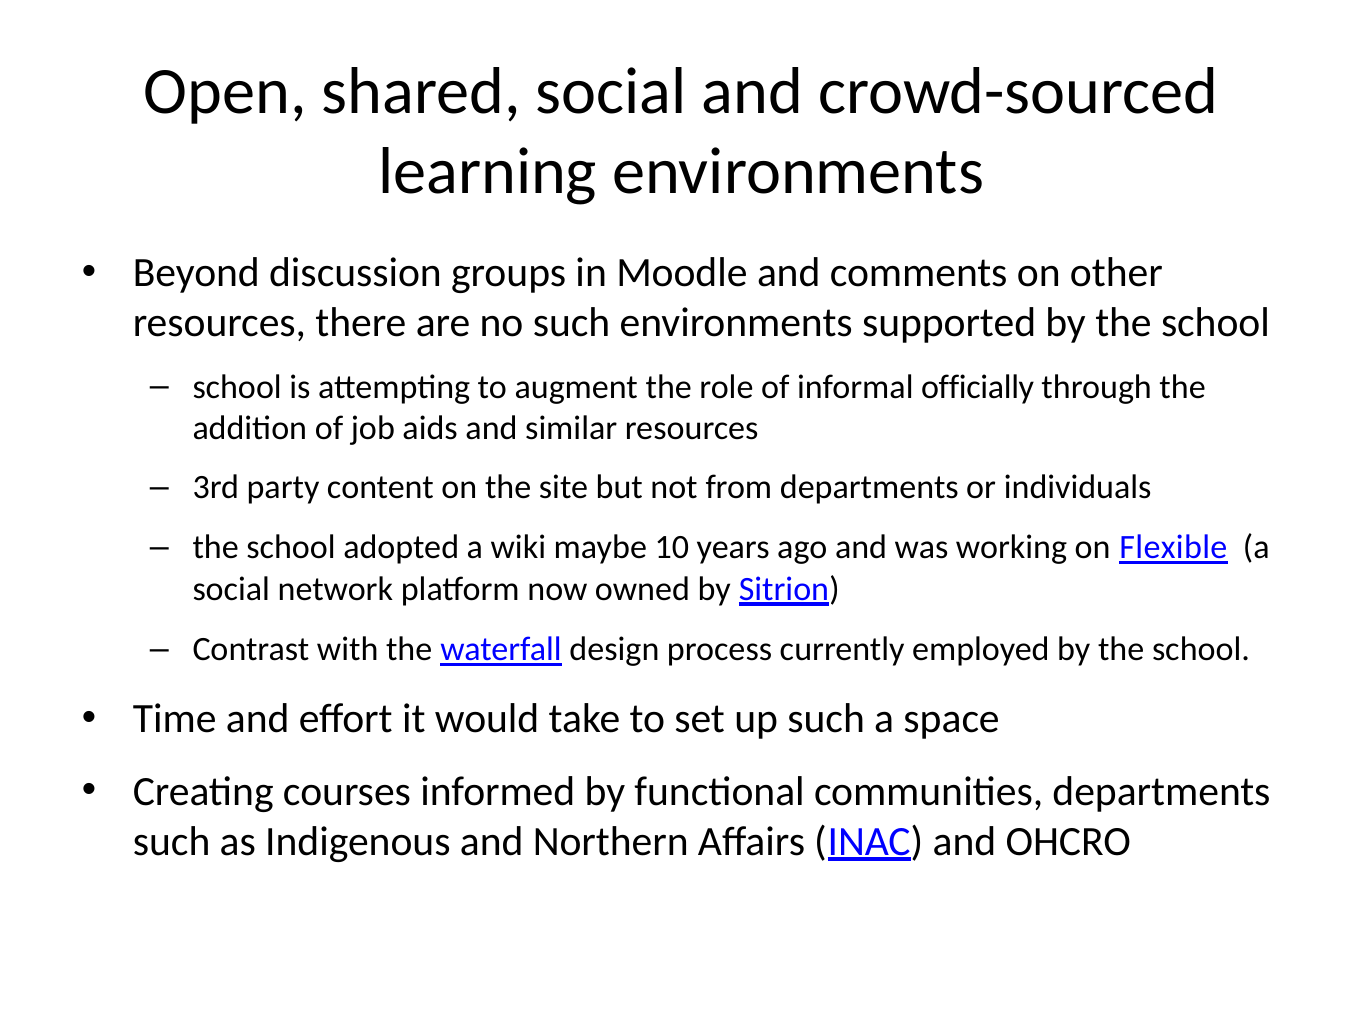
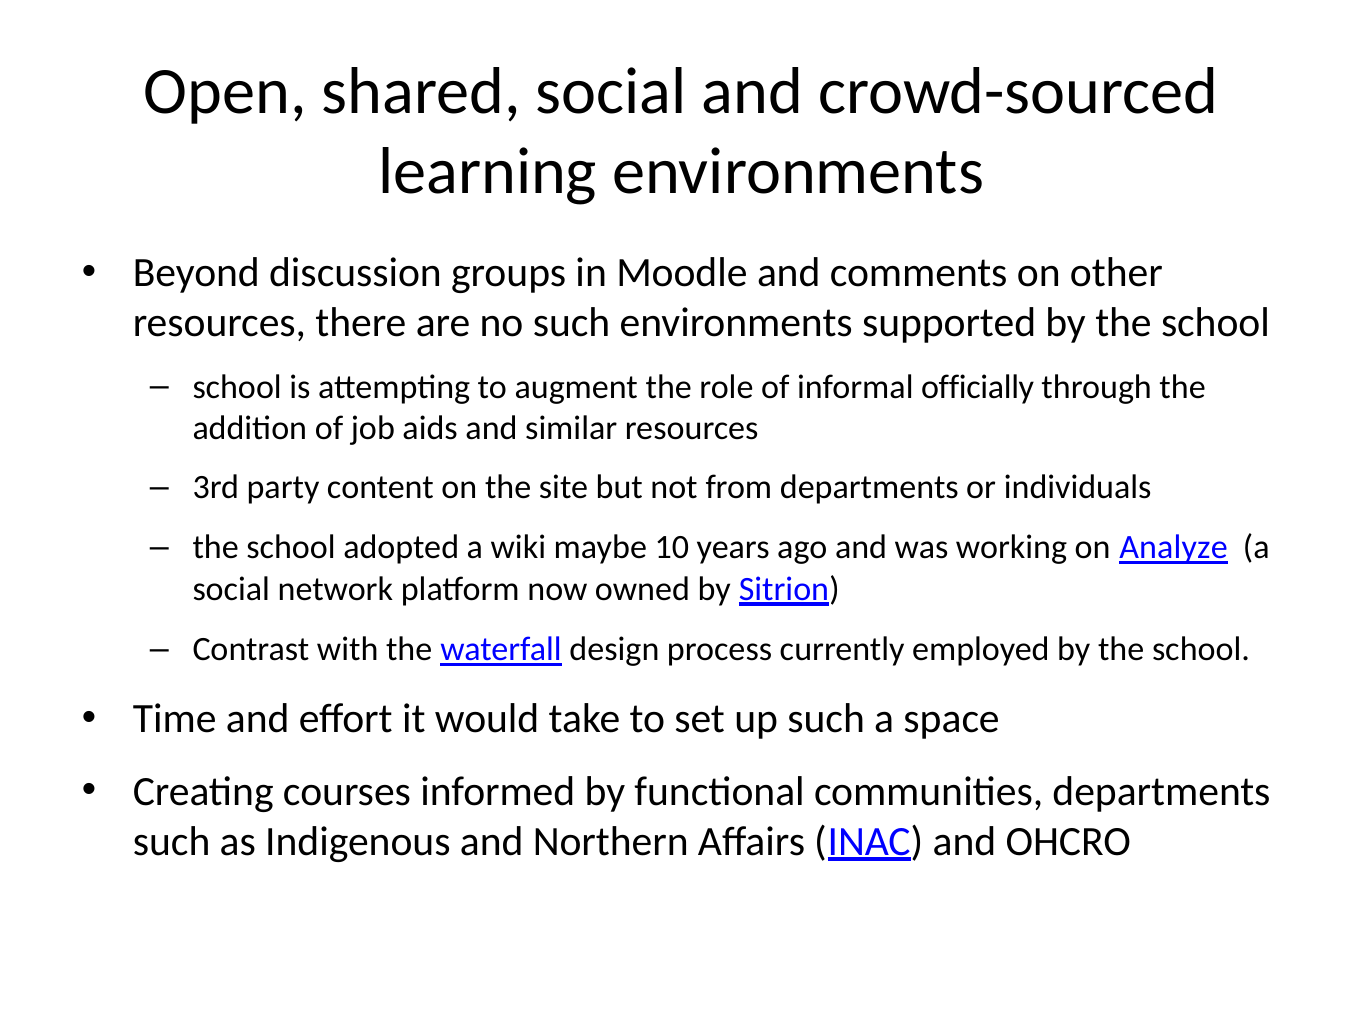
Flexible: Flexible -> Analyze (1174, 548)
